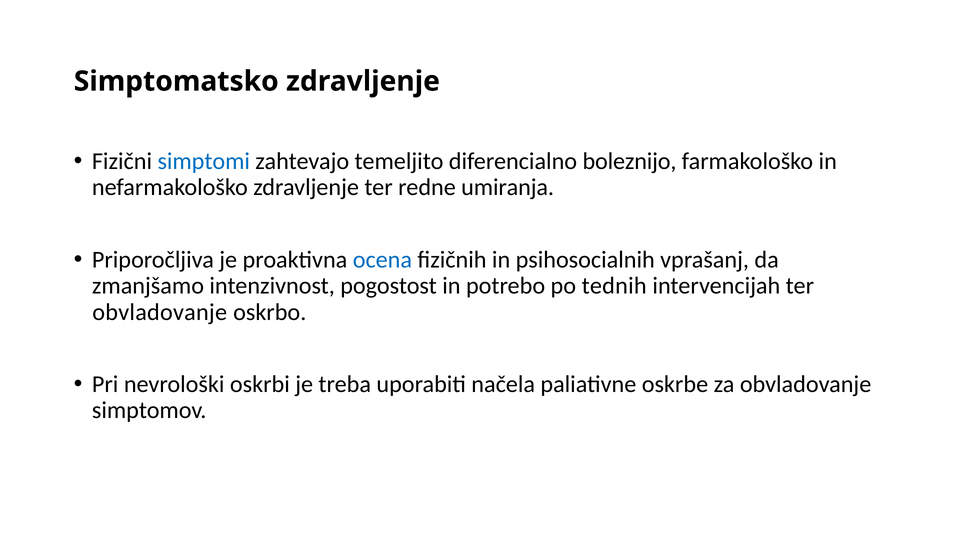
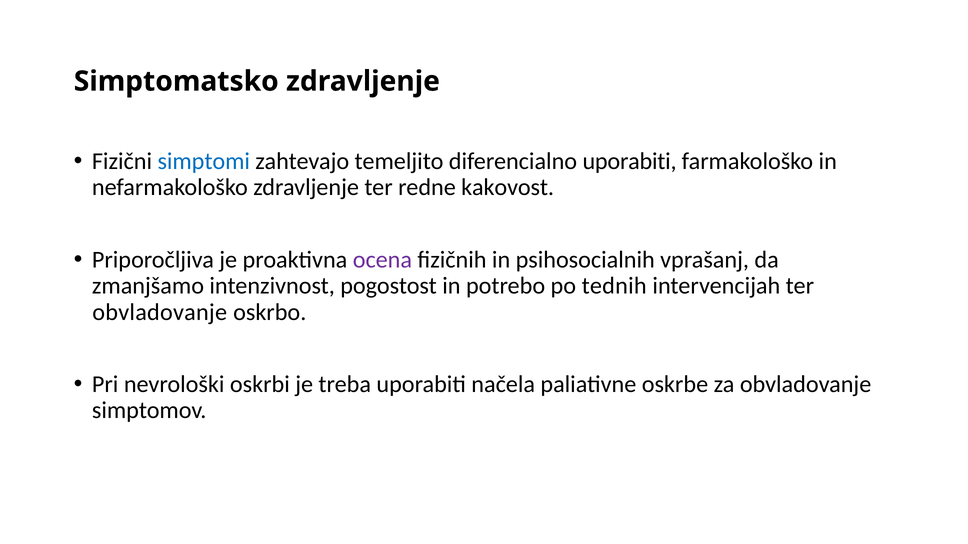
diferencialno boleznijo: boleznijo -> uporabiti (630, 162)
umiranja: umiranja -> kakovost (508, 188)
ocena colour: blue -> purple (382, 260)
